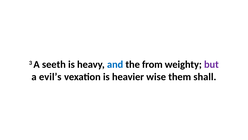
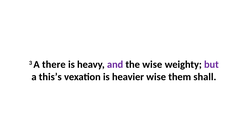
seeth: seeth -> there (54, 64)
and colour: blue -> purple (115, 64)
the from: from -> wise (152, 64)
evil’s: evil’s -> this’s (50, 77)
